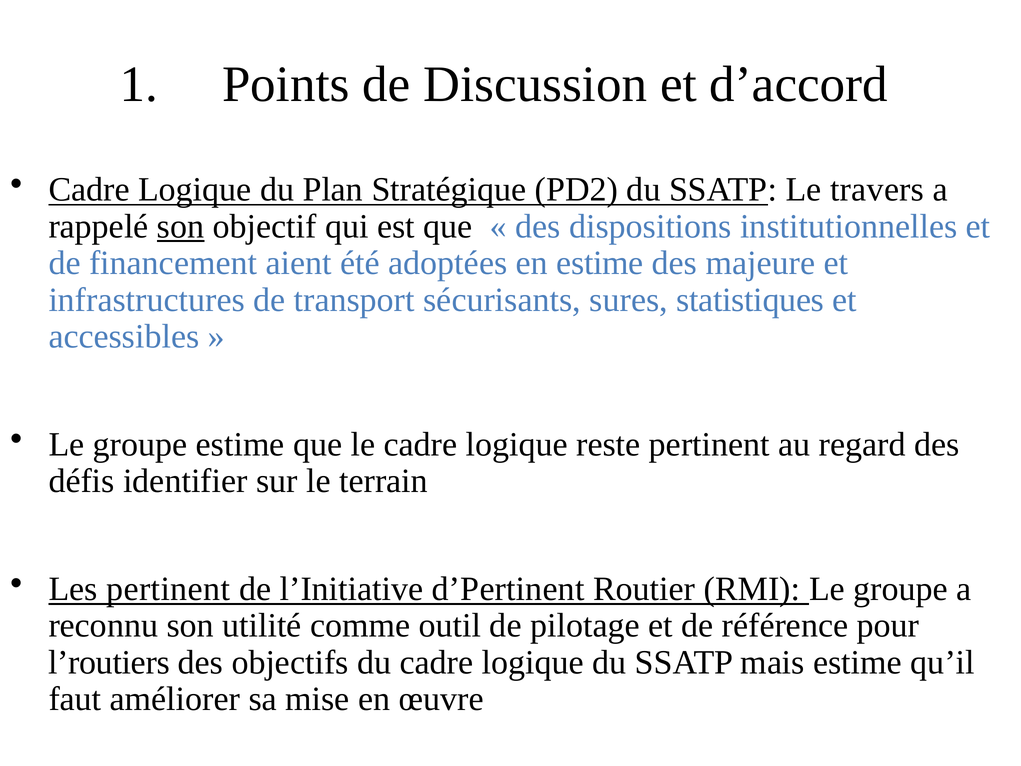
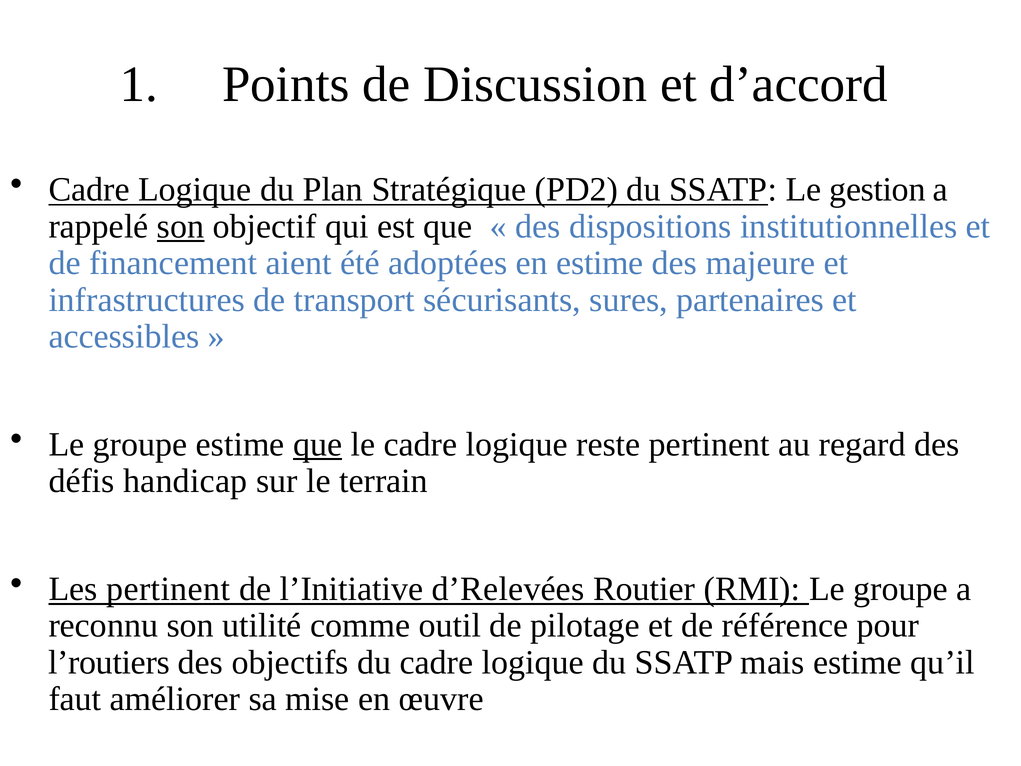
travers: travers -> gestion (877, 190)
statistiques: statistiques -> partenaires (750, 300)
que underline: none -> present (318, 444)
identifier: identifier -> handicap (185, 481)
d’Pertinent: d’Pertinent -> d’Relevées (508, 589)
